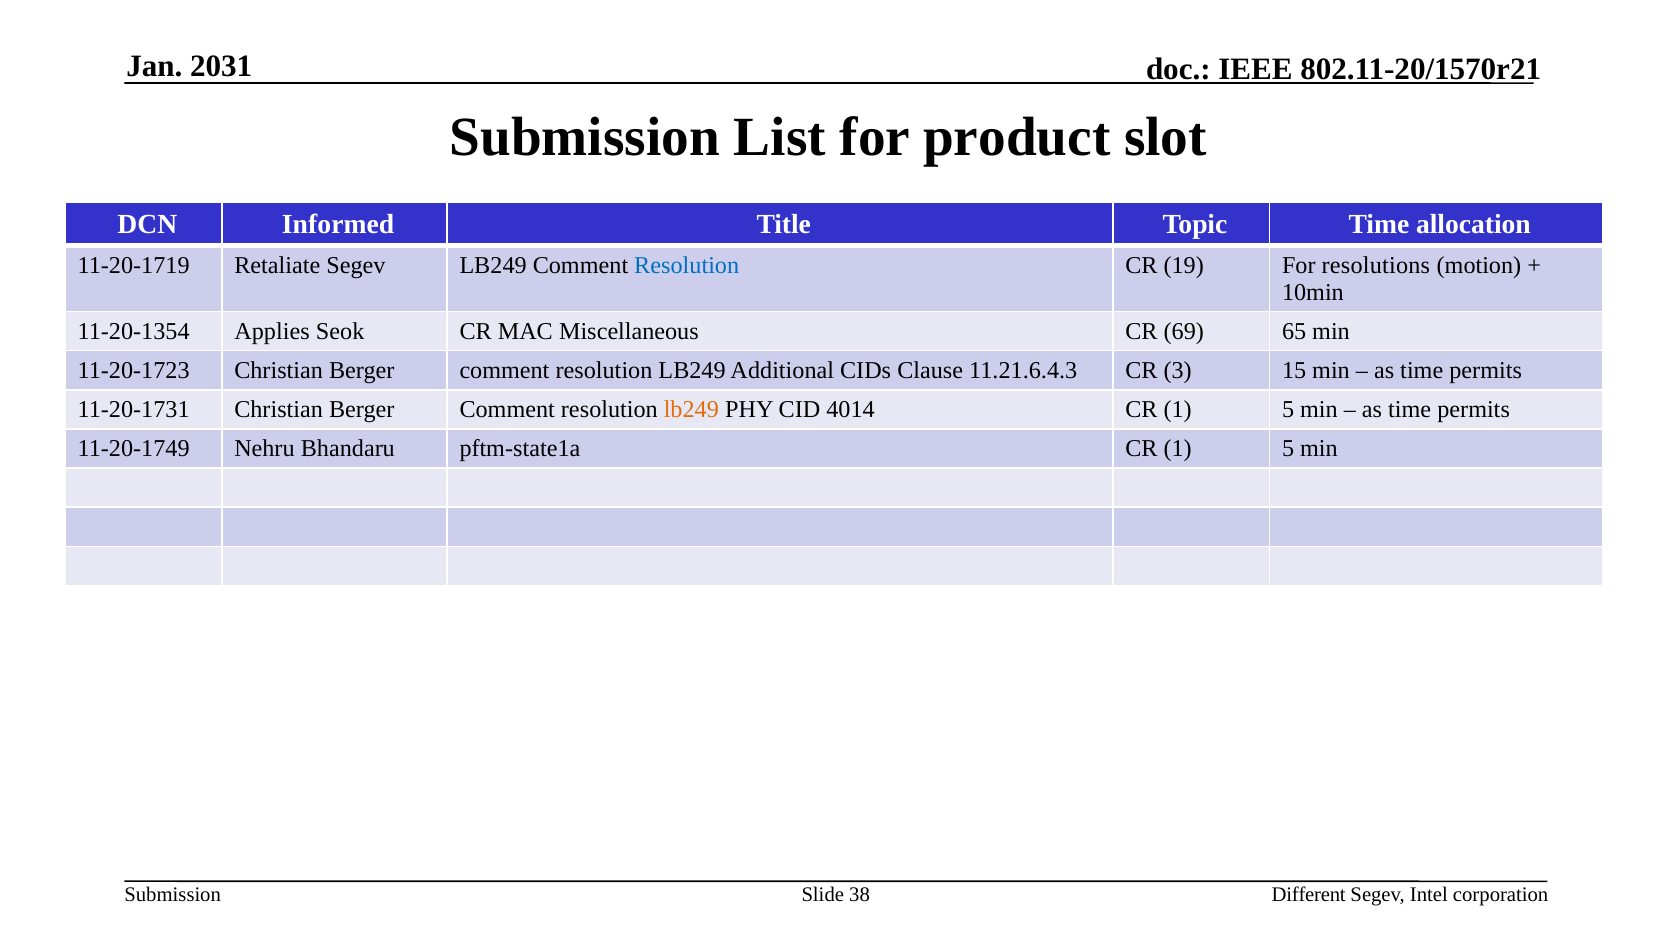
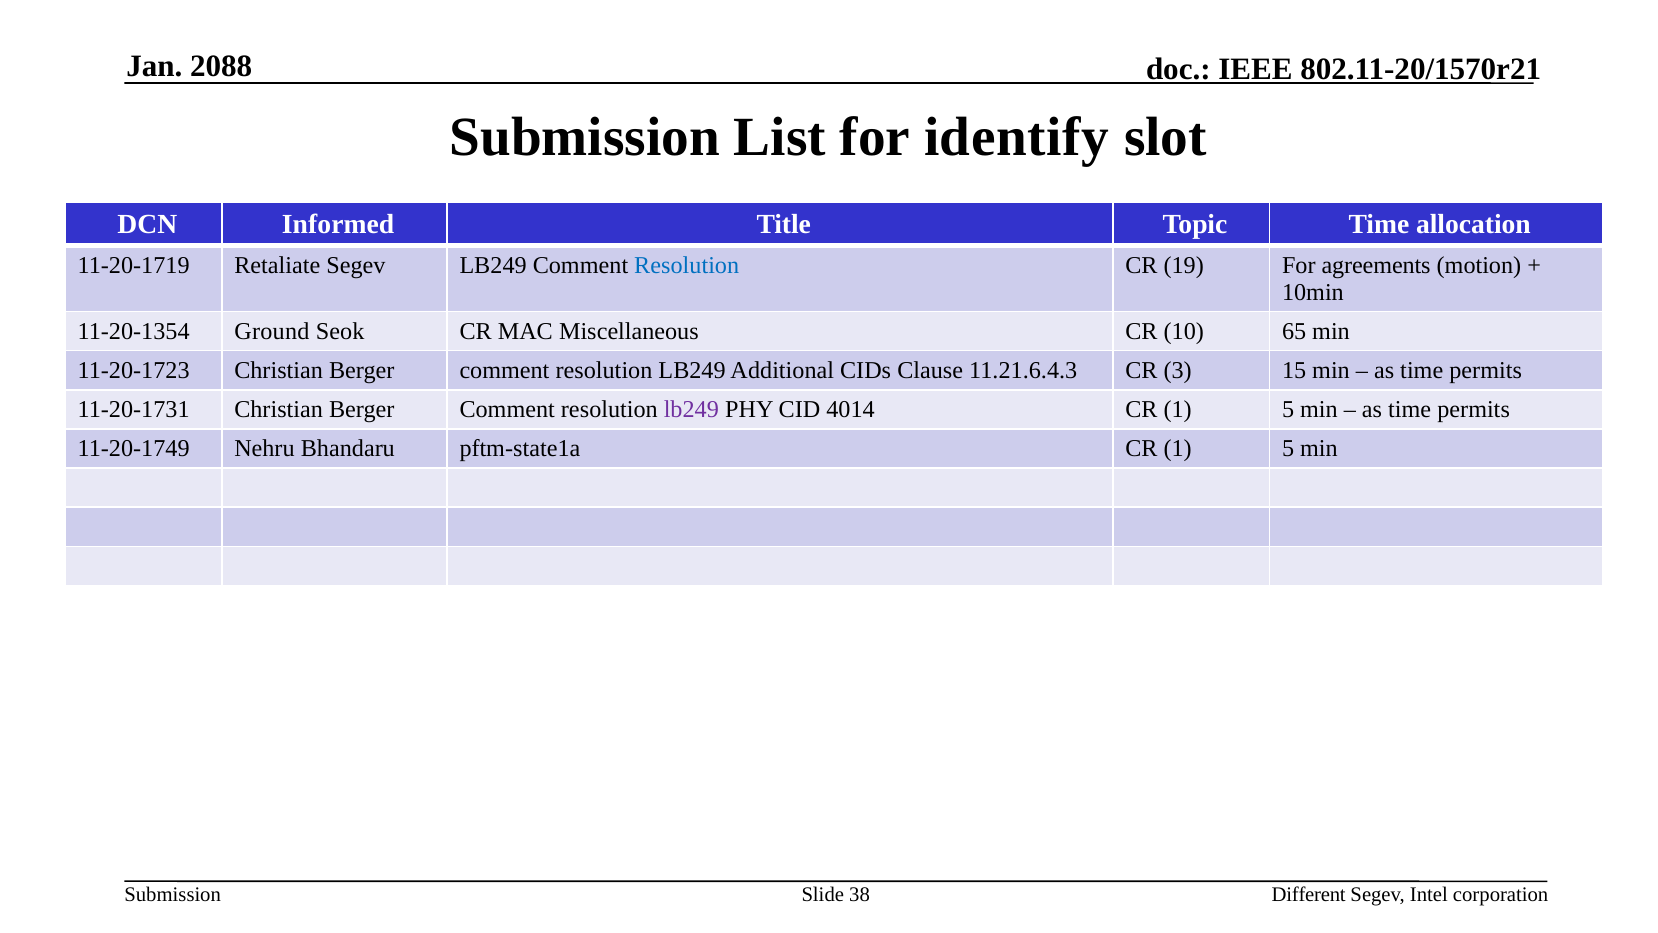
2031: 2031 -> 2088 (221, 66)
product: product -> identify (1017, 137)
resolutions: resolutions -> agreements (1376, 265)
Applies: Applies -> Ground (272, 331)
69: 69 -> 10 (1184, 331)
lb249 colour: orange -> purple (691, 409)
